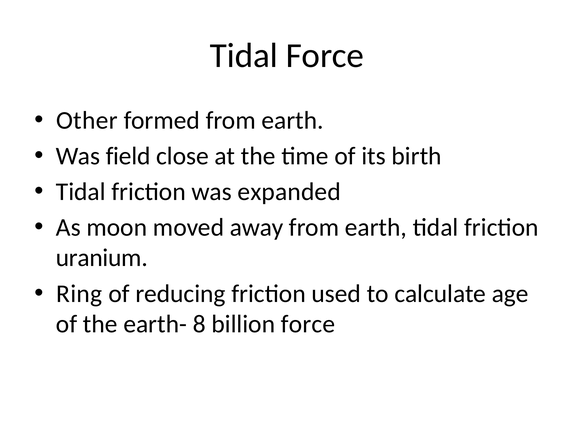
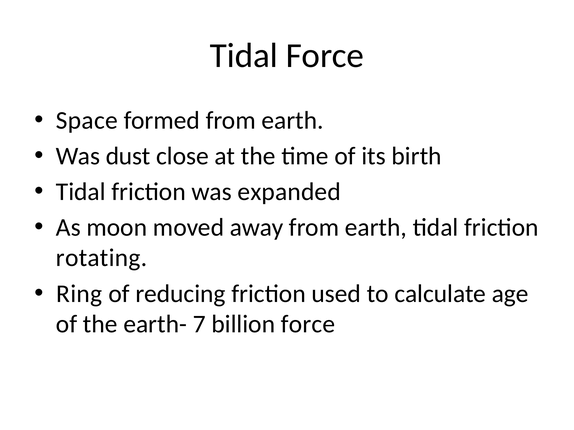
Other: Other -> Space (87, 120)
field: field -> dust (128, 156)
uranium: uranium -> rotating (102, 258)
8: 8 -> 7 (199, 325)
